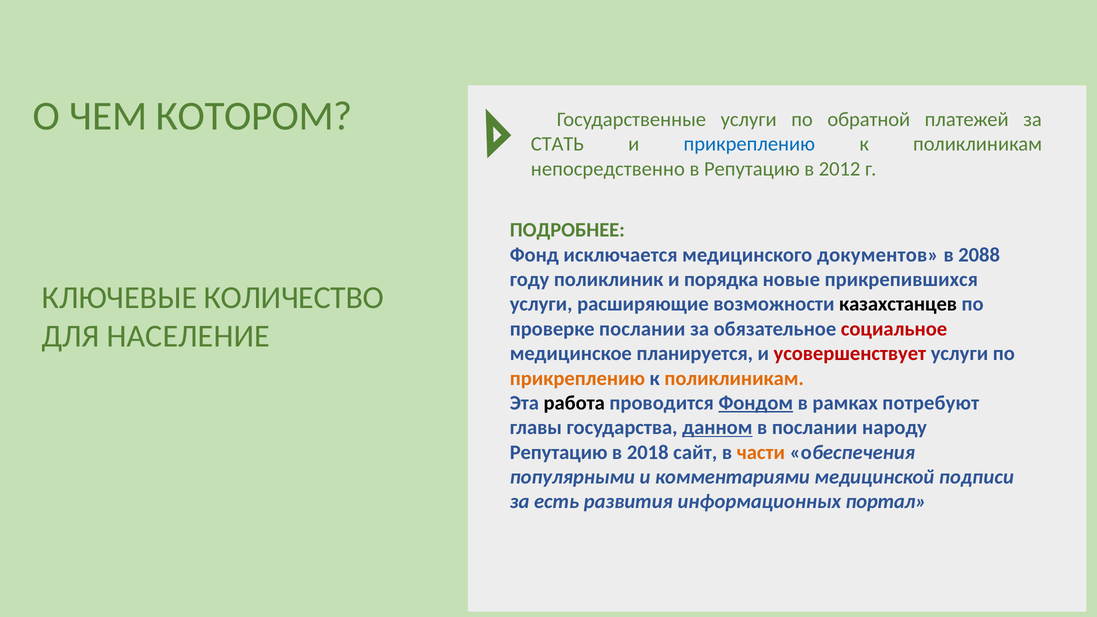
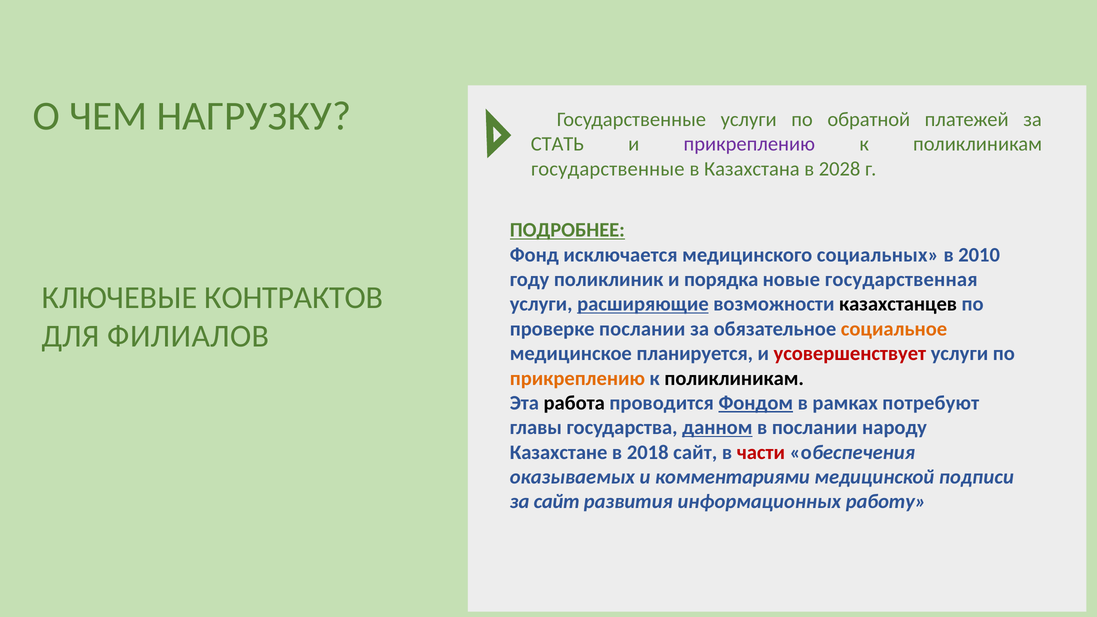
КОТОРОМ: КОТОРОМ -> НАГРУЗКУ (254, 116)
прикреплению colour: blue -> purple (749, 144)
непосредственно: непосредственно -> государственные (608, 169)
в Репутацию: Репутацию -> Казахстана (752, 169)
2012: 2012 -> 2028 (840, 169)
ПОДРОБНЕЕ underline: none -> present (567, 230)
документов: документов -> социальных (878, 255)
2088: 2088 -> 2010 (979, 255)
прикрепившихся: прикрепившихся -> государственная (901, 280)
КОЛИЧЕСТВО: КОЛИЧЕСТВО -> КОНТРАКТОВ (294, 298)
расширяющие underline: none -> present (643, 304)
социальное colour: red -> orange (894, 329)
НАСЕЛЕНИЕ: НАСЕЛЕНИЕ -> ФИЛИАЛОВ (188, 336)
поликлиникам colour: orange -> black (734, 378)
Репутацию: Репутацию -> Казахстане (559, 452)
части colour: orange -> red (761, 452)
популярными: популярными -> оказываемых (572, 477)
за есть: есть -> сайт (557, 502)
портал: портал -> работу (886, 502)
